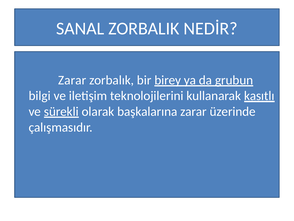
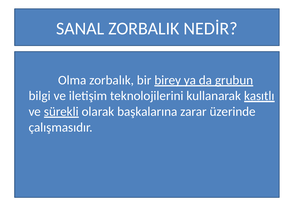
Zarar: Zarar -> Olma (72, 80)
